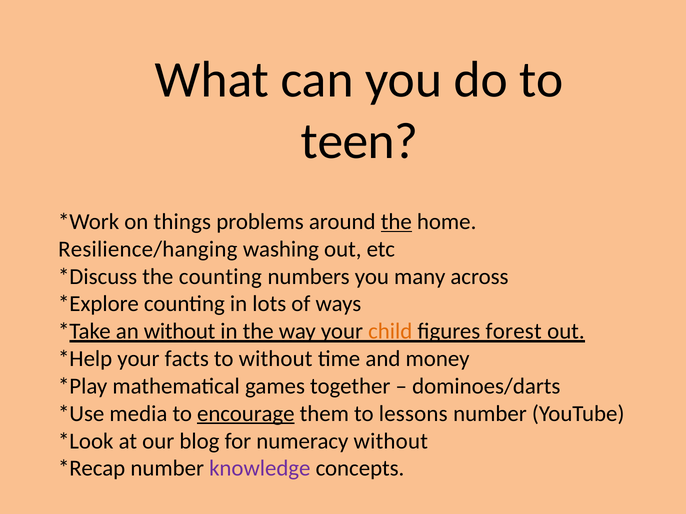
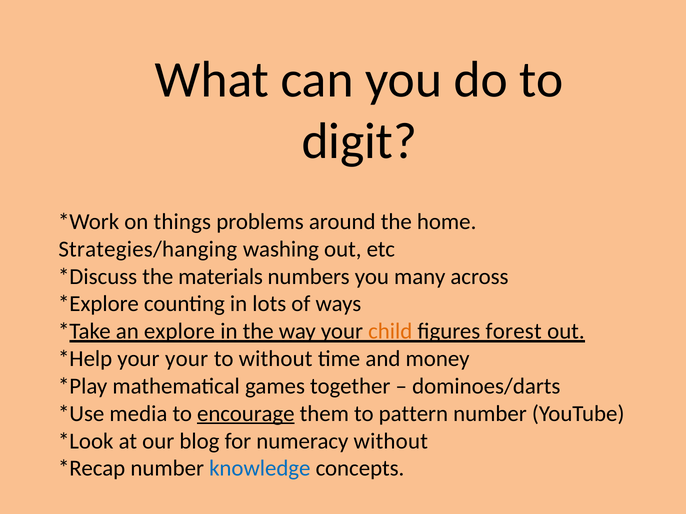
teen: teen -> digit (359, 142)
the underline: present -> none (396, 222)
Resilience/hanging: Resilience/hanging -> Strategies/hanging (148, 249)
the counting: counting -> materials (221, 277)
an without: without -> explore (179, 332)
your facts: facts -> your (187, 359)
lessons: lessons -> pattern (413, 414)
knowledge colour: purple -> blue (260, 469)
